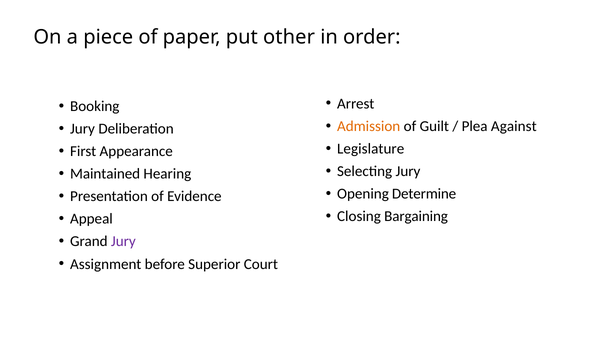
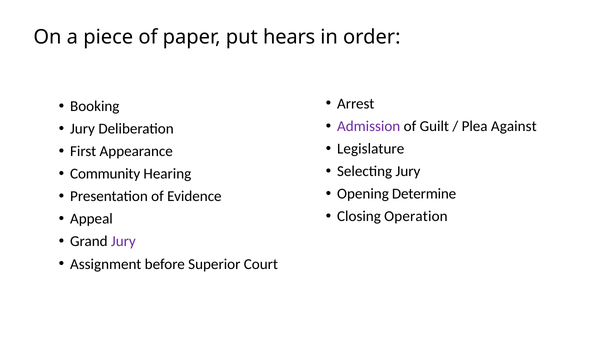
other: other -> hears (289, 37)
Admission colour: orange -> purple (369, 126)
Maintained: Maintained -> Community (105, 174)
Bargaining: Bargaining -> Operation (416, 216)
